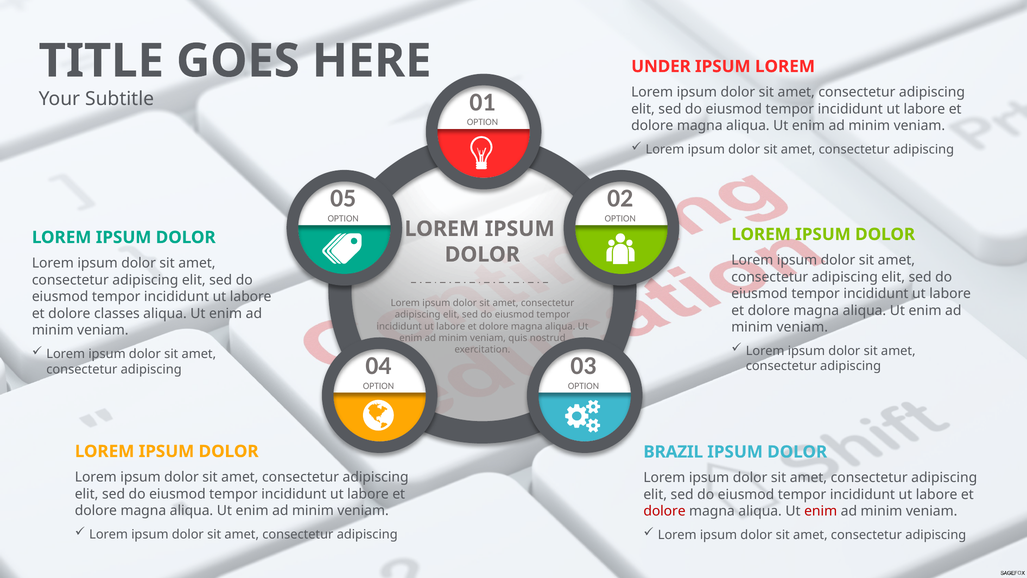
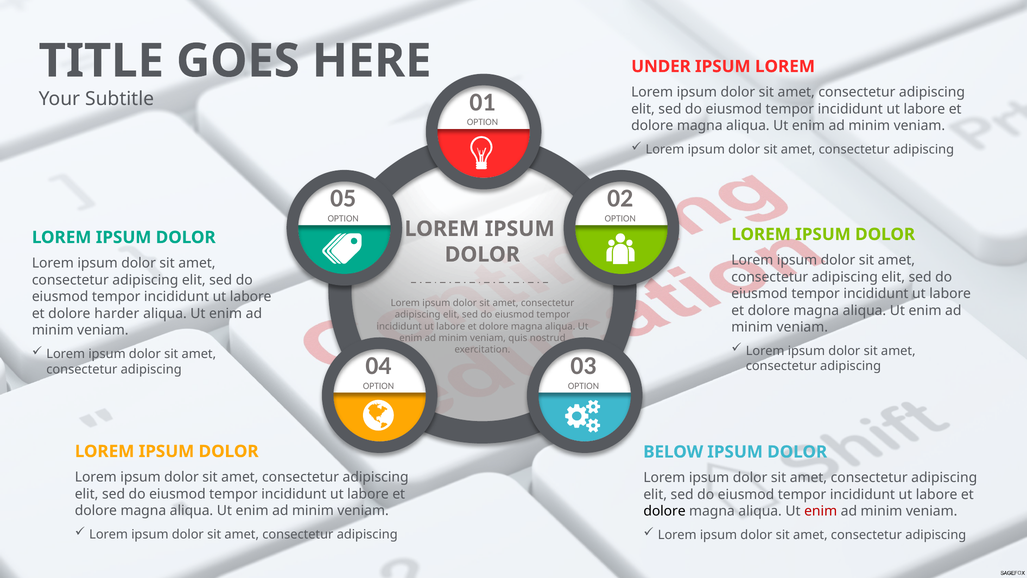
classes: classes -> harder (117, 313)
BRAZIL: BRAZIL -> BELOW (673, 452)
dolore colour: red -> black (665, 511)
